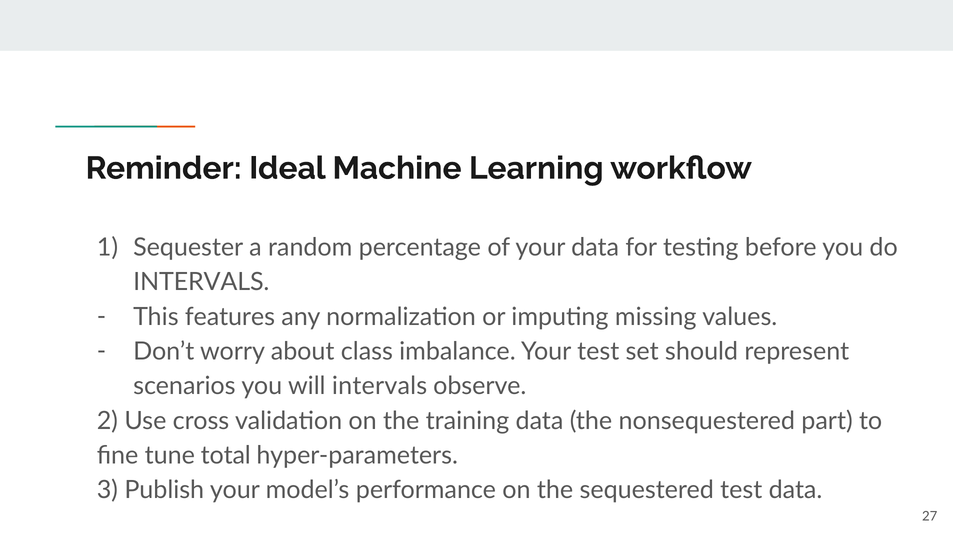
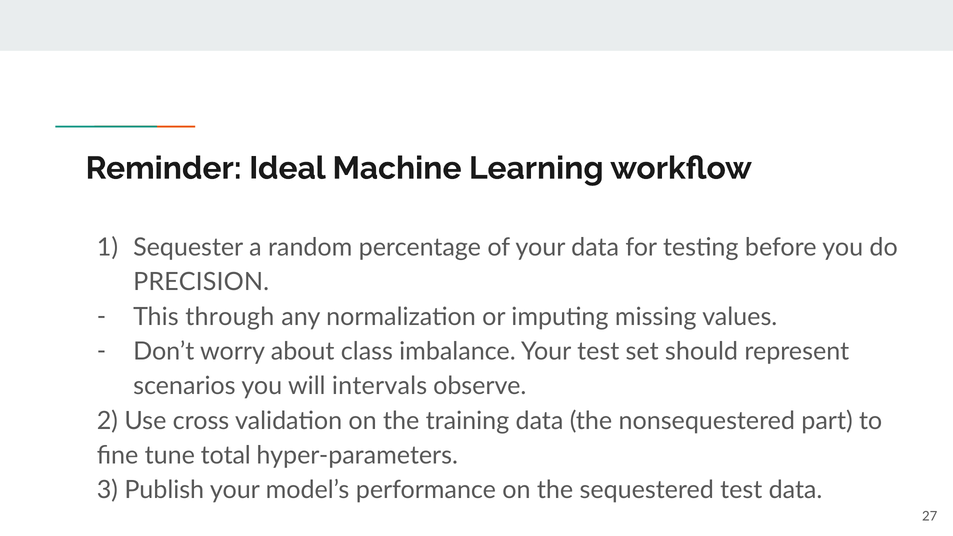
INTERVALS: INTERVALS -> PRECISION (201, 282)
features: features -> through (230, 317)
